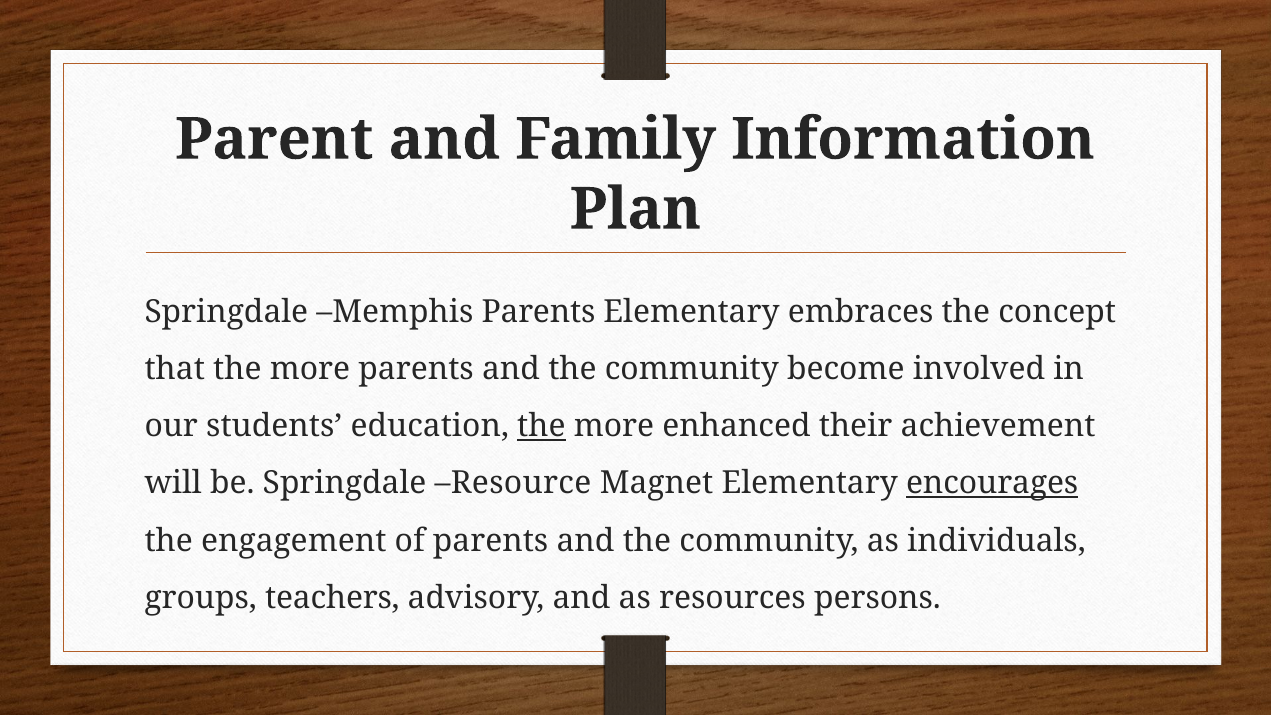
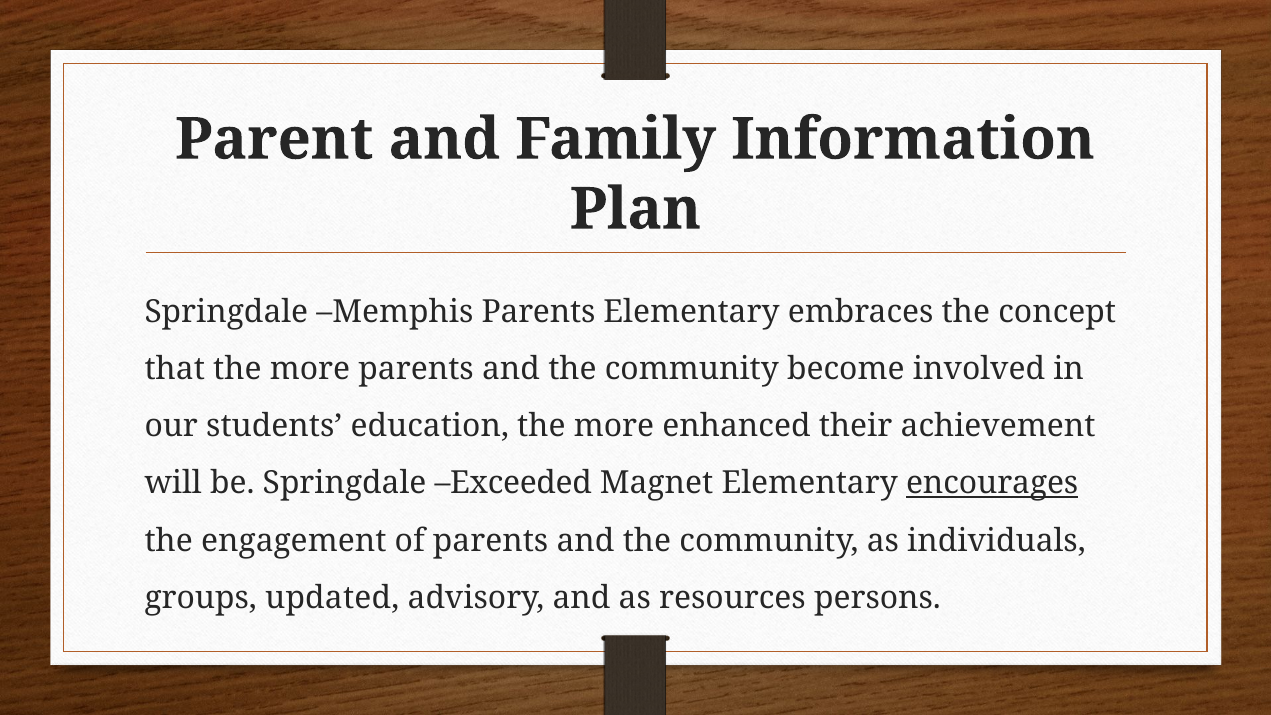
the underline: present -> none (541, 426)
Resource: Resource -> Exceeded (513, 483)
teachers: teachers -> updated (332, 598)
